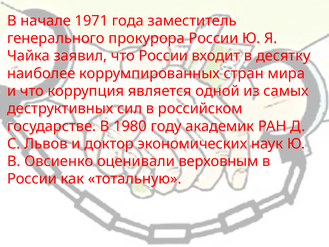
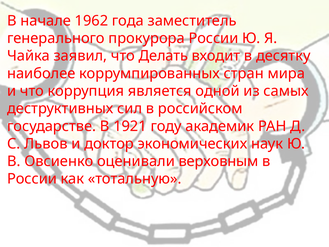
1971: 1971 -> 1962 (91, 21)
что России: России -> Делать (163, 56)
1980: 1980 -> 1921 (130, 126)
